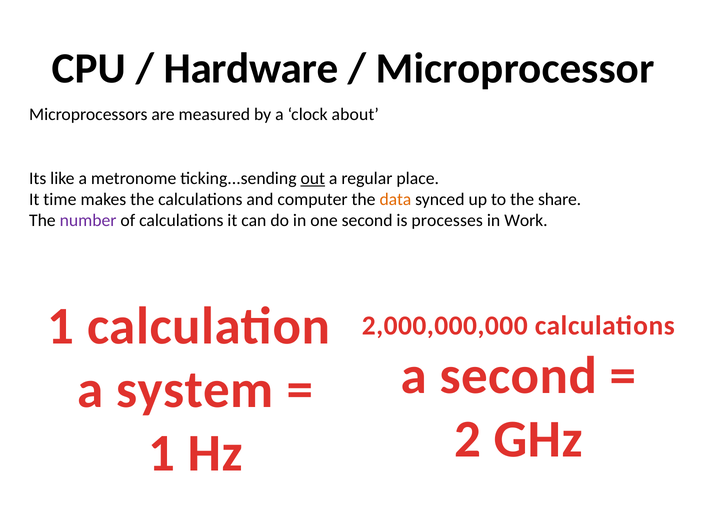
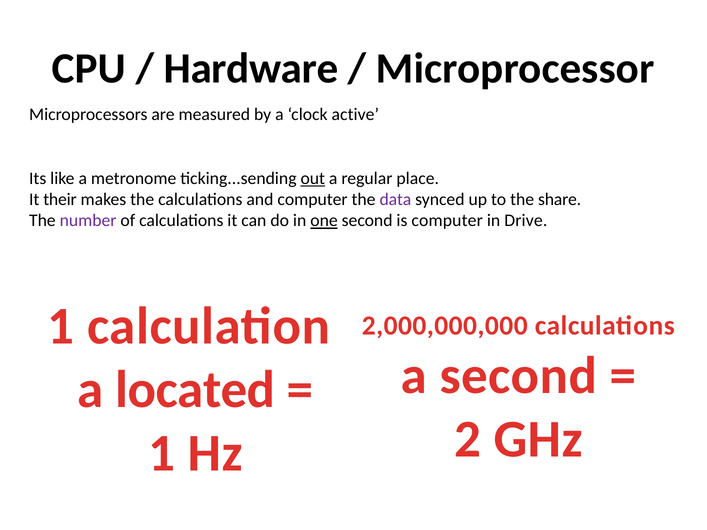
about: about -> active (355, 115)
time: time -> their (60, 200)
data colour: orange -> purple (395, 200)
one underline: none -> present (324, 221)
is processes: processes -> computer (447, 221)
Work: Work -> Drive (526, 221)
system: system -> located (195, 390)
